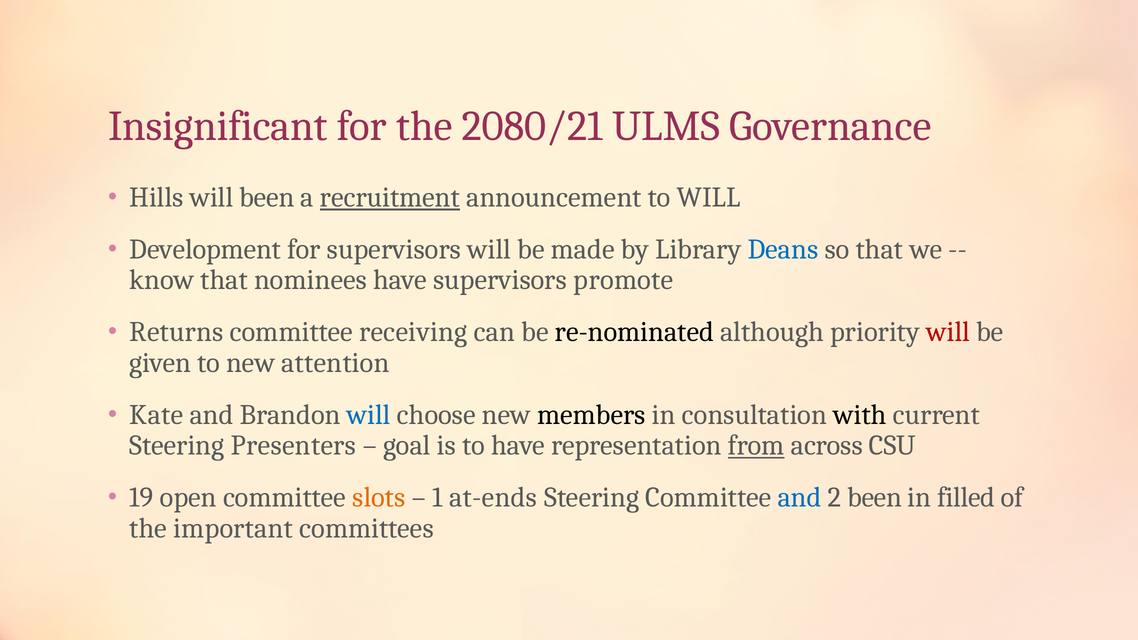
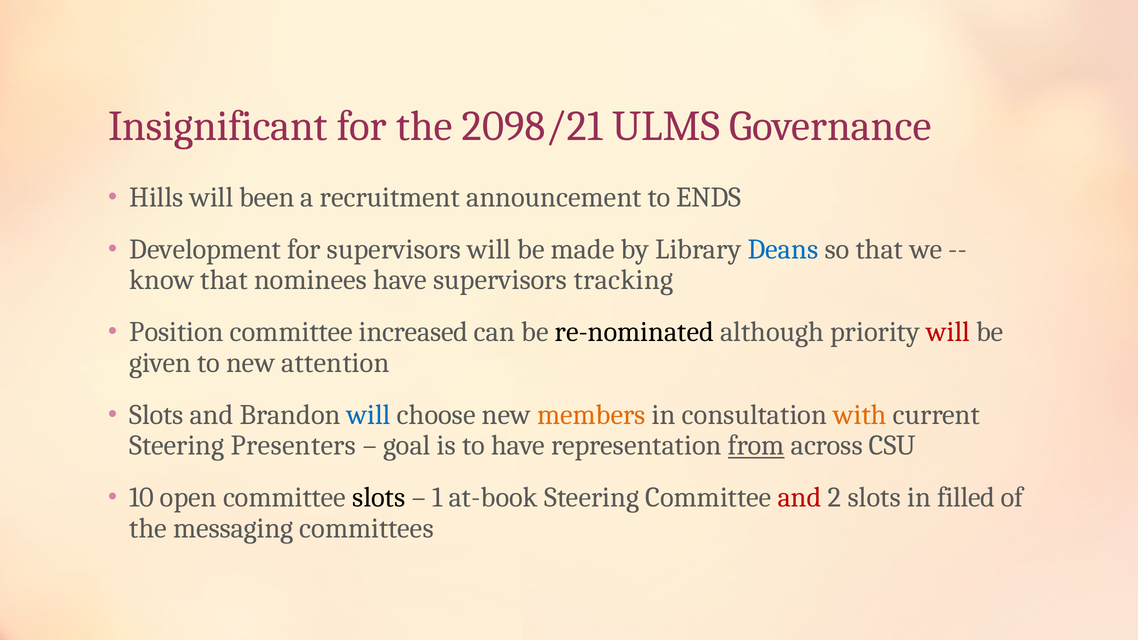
2080/21: 2080/21 -> 2098/21 (532, 126)
recruitment underline: present -> none (390, 197)
to WILL: WILL -> ENDS (709, 197)
promote: promote -> tracking (623, 280)
Returns: Returns -> Position (177, 332)
receiving: receiving -> increased (414, 332)
Kate: Kate -> Slots (156, 415)
members colour: black -> orange (591, 415)
with colour: black -> orange (860, 415)
19: 19 -> 10 (142, 498)
slots colour: orange -> black (379, 498)
at-ends: at-ends -> at-book (493, 498)
and colour: blue -> red (800, 498)
2 been: been -> slots (874, 498)
important: important -> messaging (233, 528)
